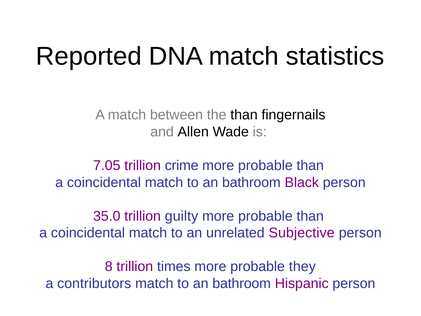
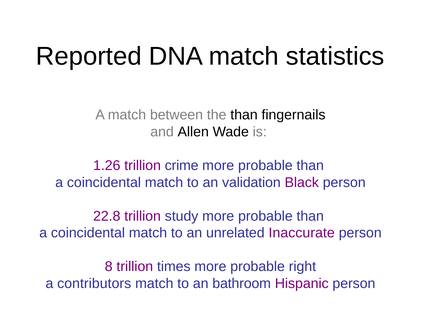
7.05: 7.05 -> 1.26 (107, 165)
bathroom: bathroom -> validation (251, 182)
35.0: 35.0 -> 22.8 (107, 216)
guilty: guilty -> study (182, 216)
Subjective: Subjective -> Inaccurate (302, 233)
they: they -> right (302, 266)
